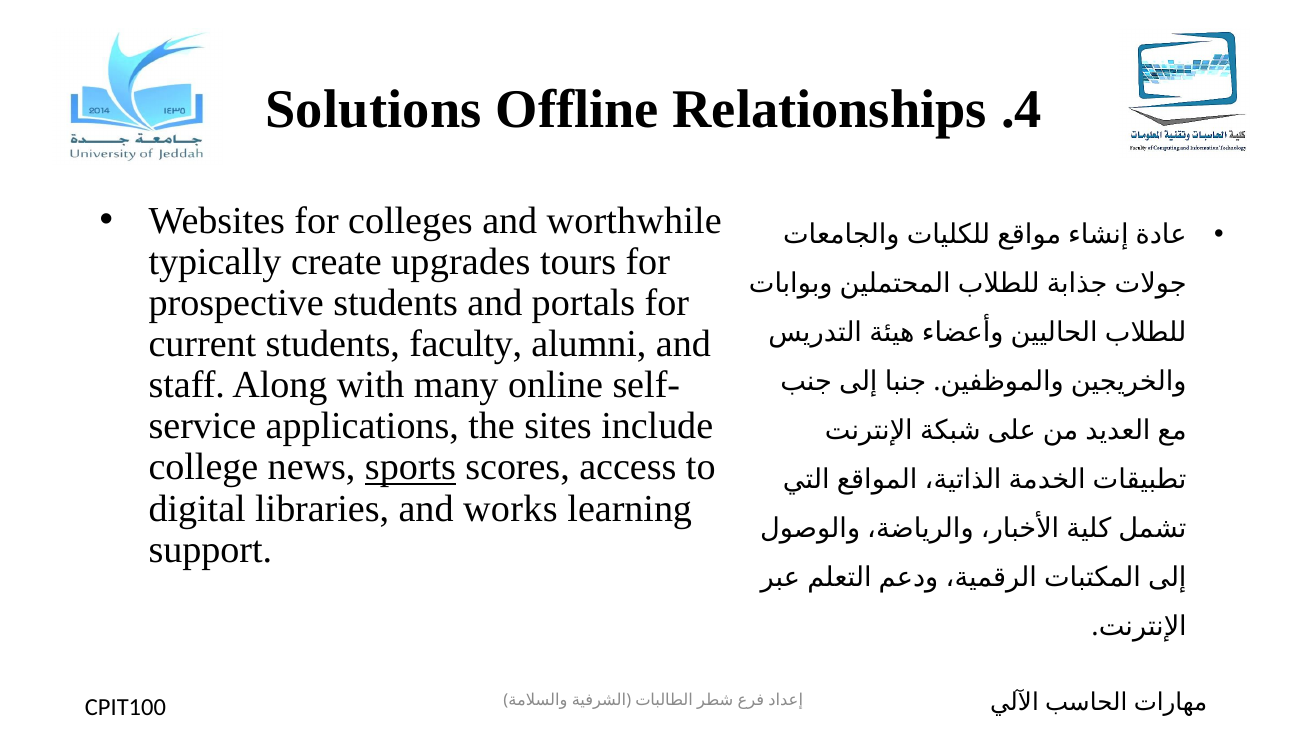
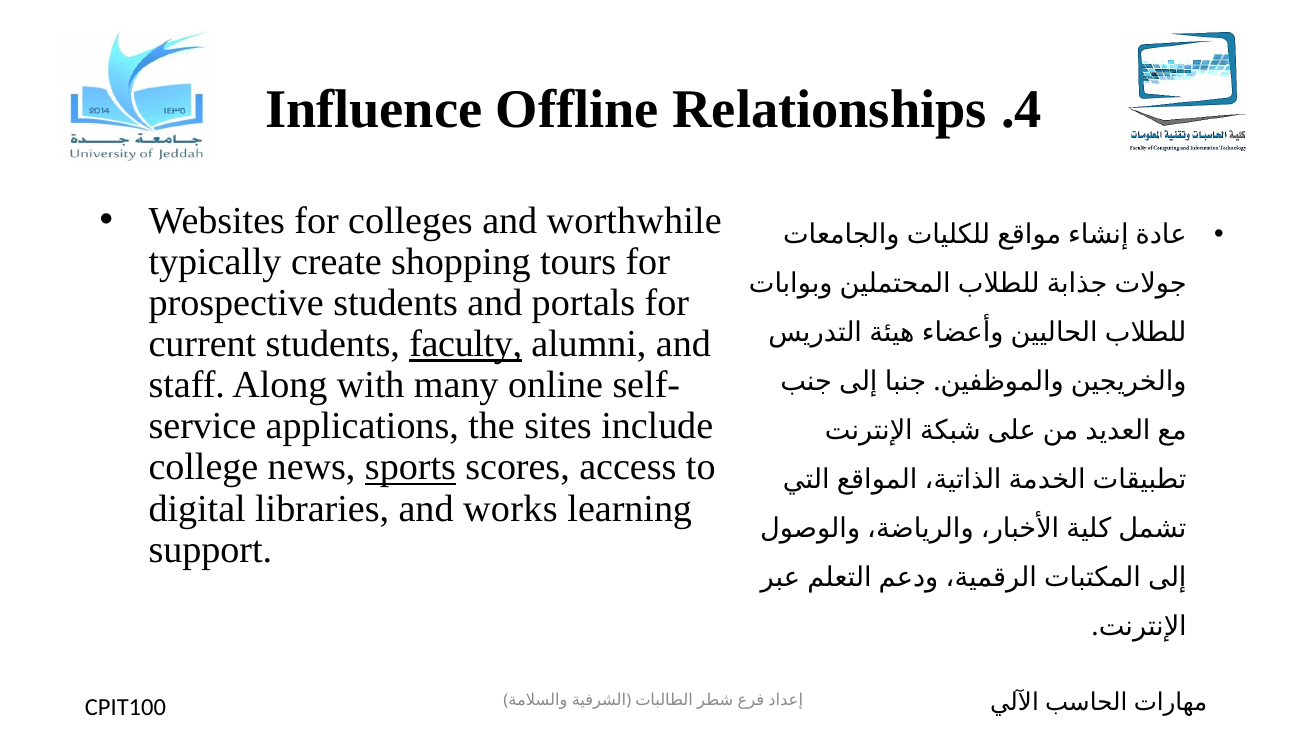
Solutions: Solutions -> Influence (374, 110)
upgrades: upgrades -> shopping (461, 262)
faculty underline: none -> present (466, 344)
